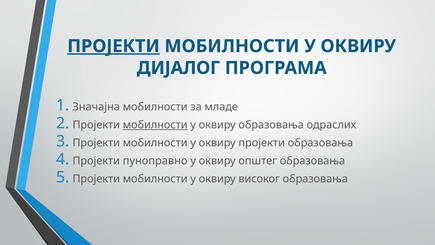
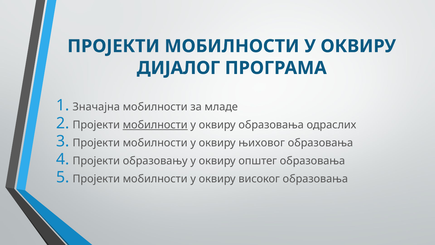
ПРОЈЕКТИ underline: present -> none (114, 46)
оквиру пројекти: пројекти -> њиховог (262, 143)
пуноправно: пуноправно -> образовању (155, 161)
